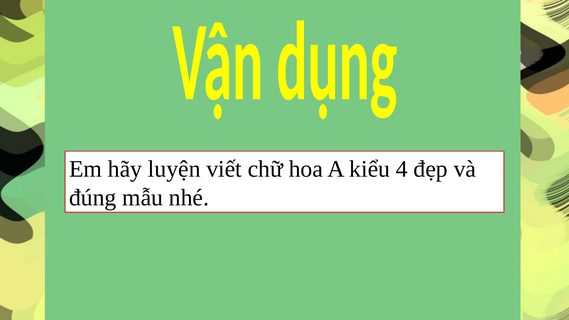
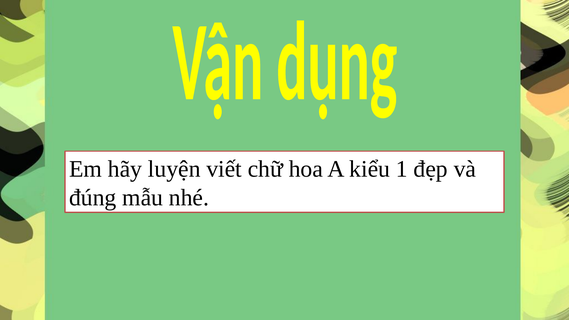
4: 4 -> 1 (402, 169)
